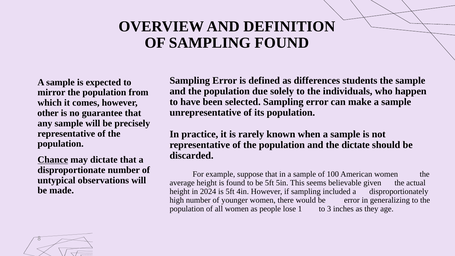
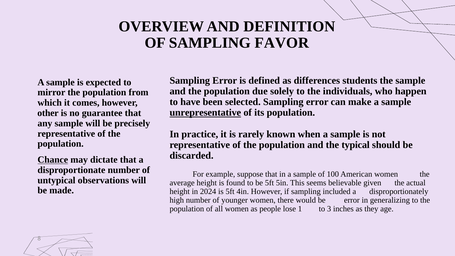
SAMPLING FOUND: FOUND -> FAVOR (282, 43)
unrepresentative underline: none -> present (205, 113)
the dictate: dictate -> typical (356, 145)
